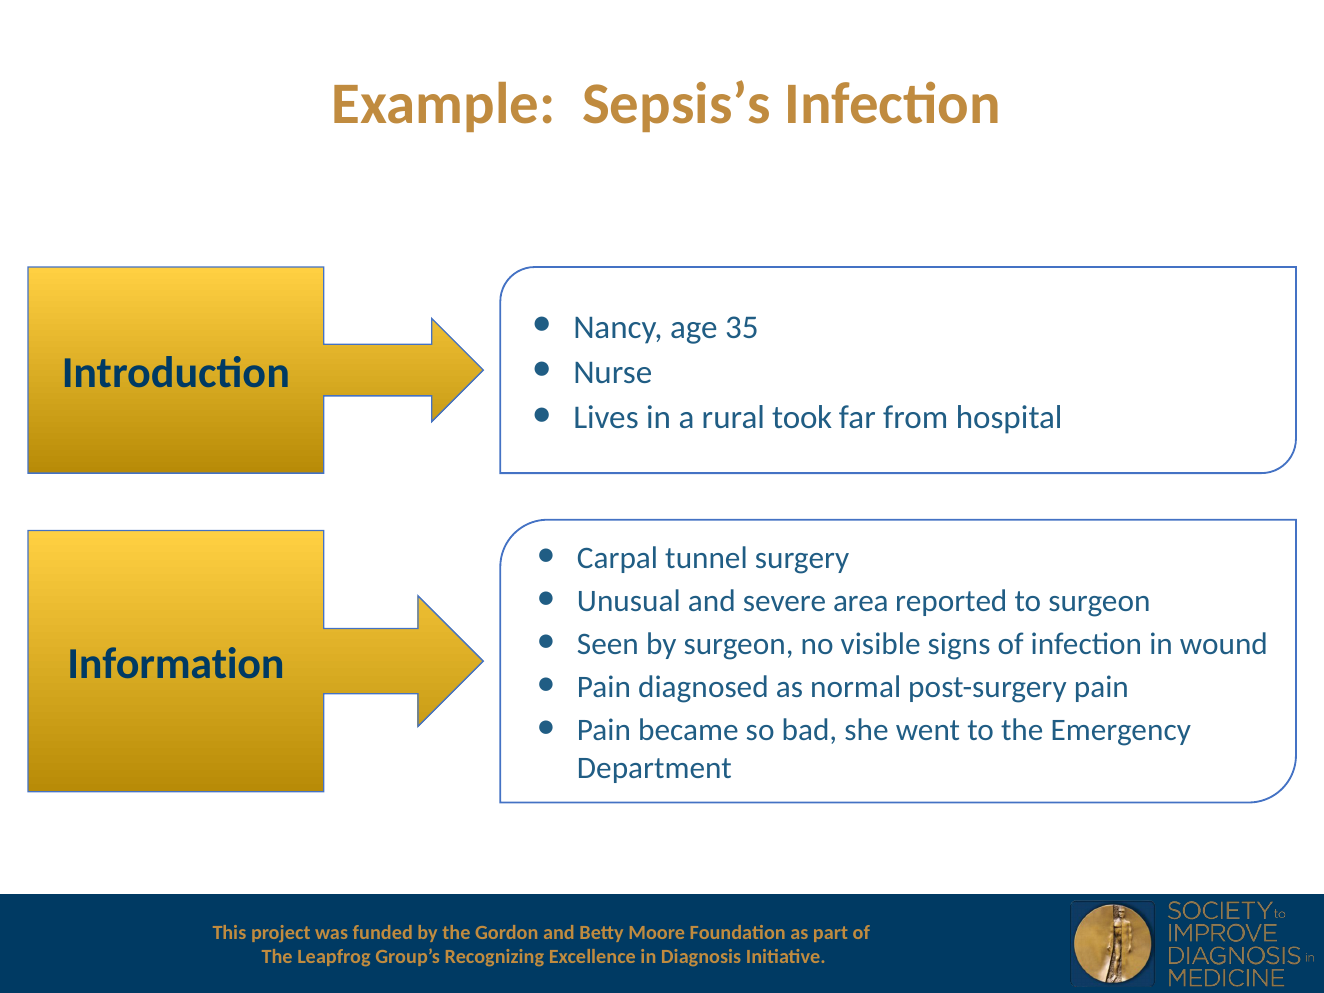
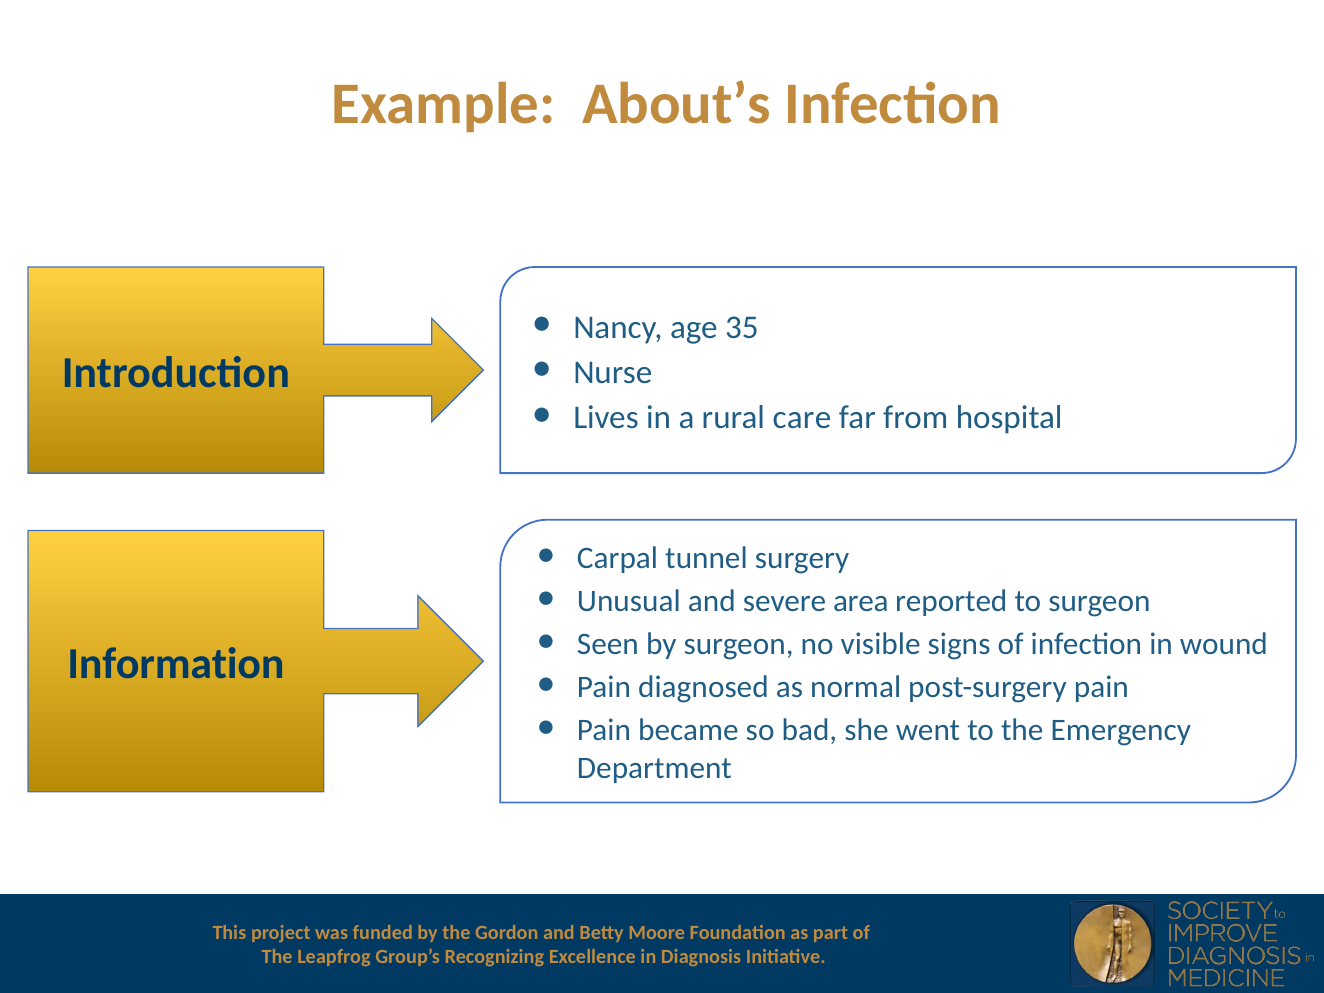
Sepsis’s: Sepsis’s -> About’s (677, 104)
took: took -> care (802, 418)
